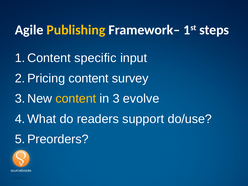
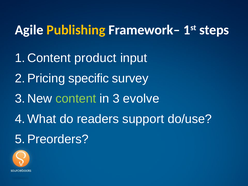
specific: specific -> product (95, 58)
content: content -> specific (89, 78)
content colour: yellow -> light green (76, 99)
